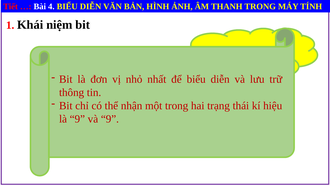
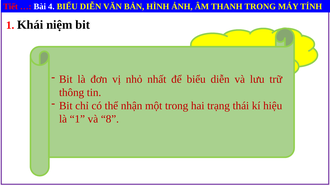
là 9: 9 -> 1 (77, 119)
và 9: 9 -> 8 (110, 119)
